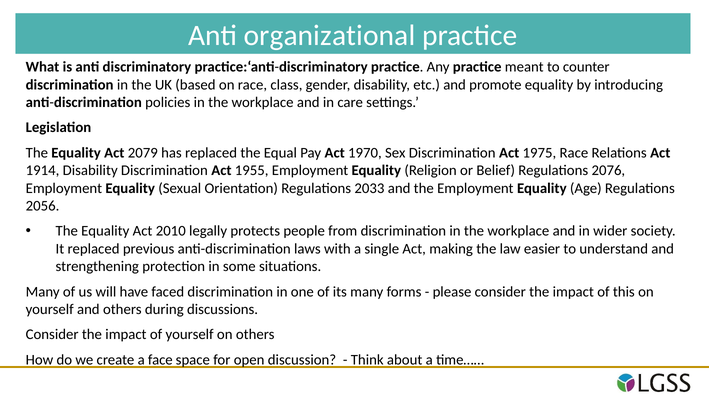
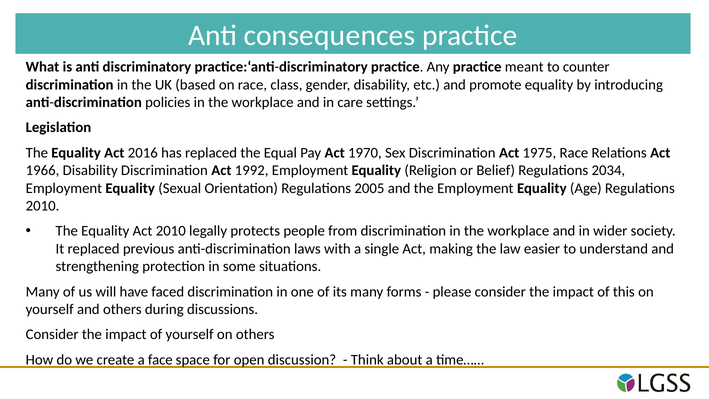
organizational: organizational -> consequences (329, 36)
2079: 2079 -> 2016 (143, 153)
1914: 1914 -> 1966 (43, 170)
1955: 1955 -> 1992 (252, 170)
2076: 2076 -> 2034 (608, 170)
2033: 2033 -> 2005 (369, 188)
2056: 2056 -> 2010 (43, 206)
